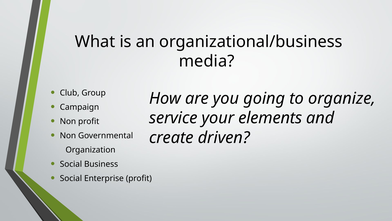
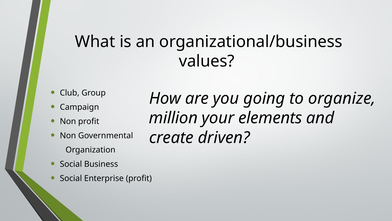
media: media -> values (207, 61)
service: service -> million (173, 118)
